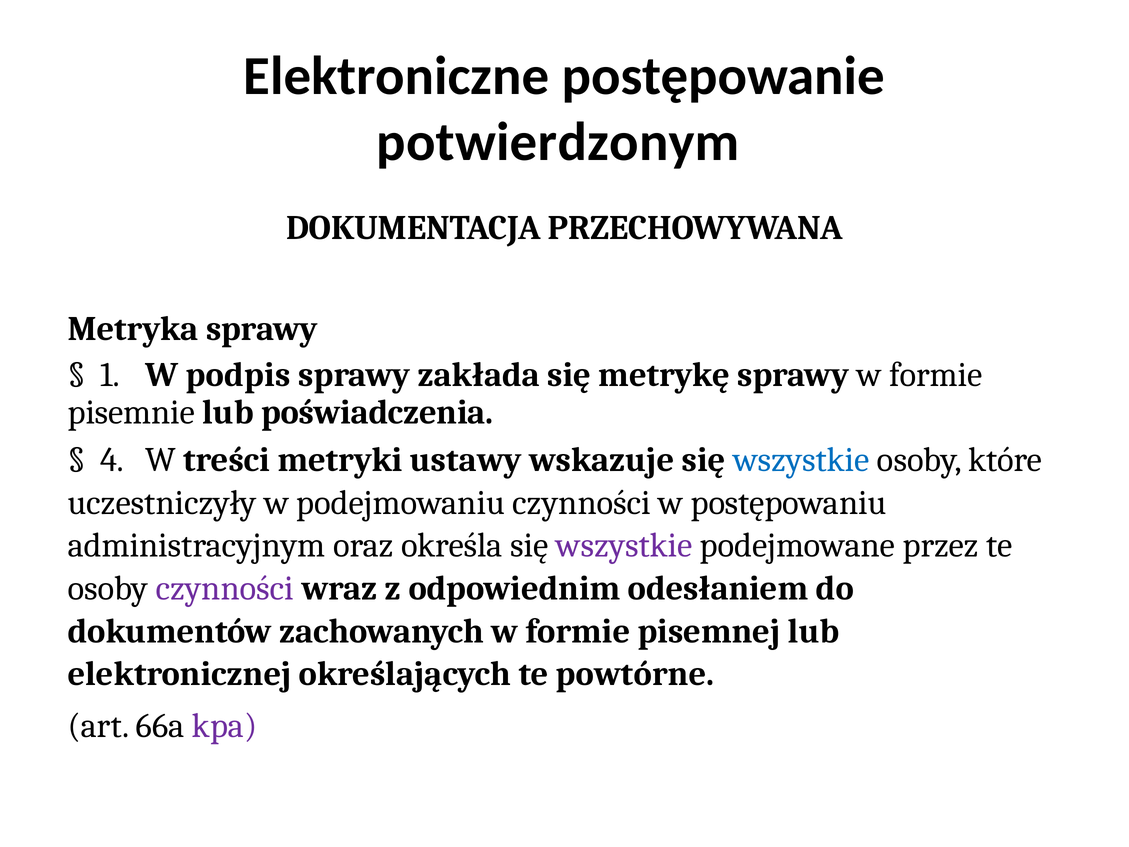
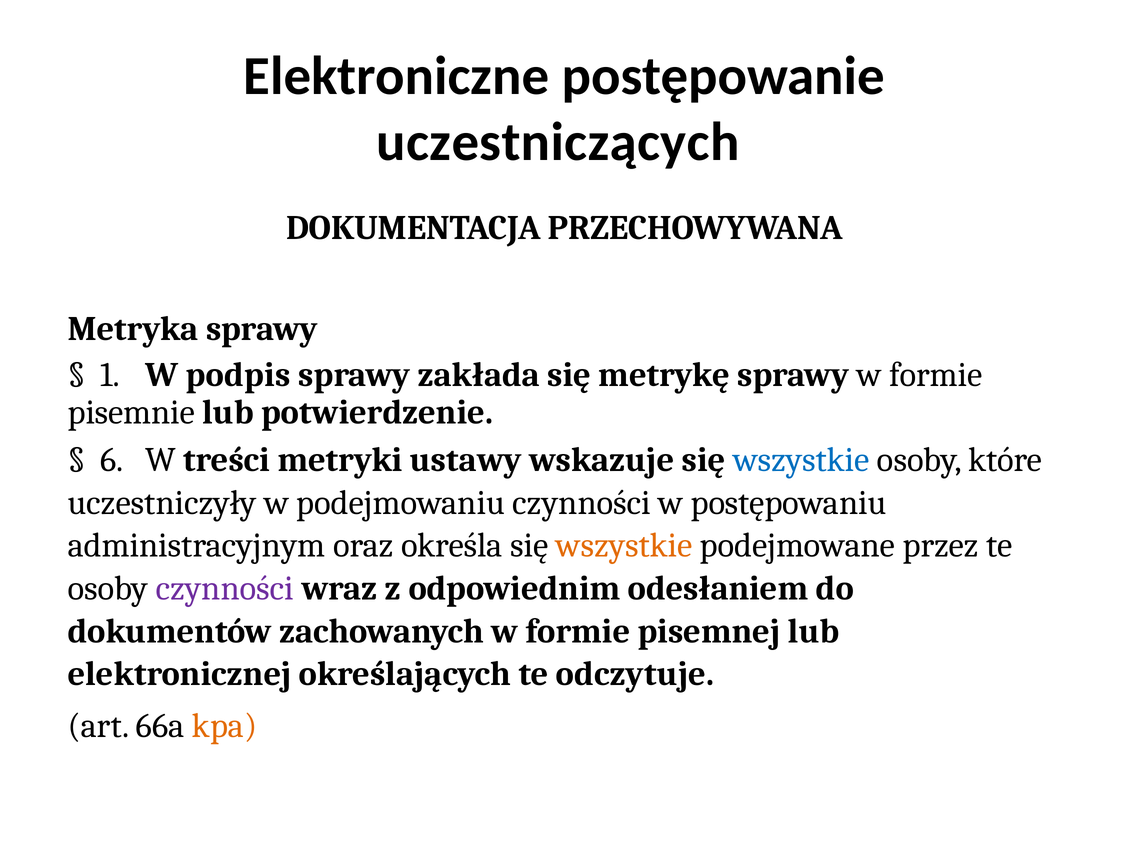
potwierdzonym: potwierdzonym -> uczestniczących (558, 142)
poświadczenia: poświadczenia -> potwierdzenie (377, 412)
4: 4 -> 6 (112, 460)
wszystkie colour: purple -> orange (624, 545)
powtórne: powtórne -> odczytuje (635, 674)
kpa colour: purple -> orange (225, 726)
